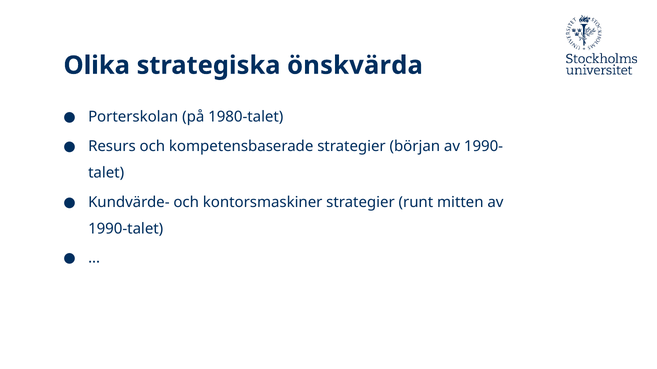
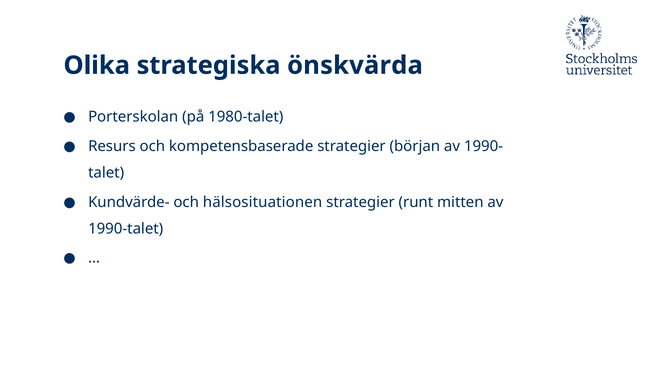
kontorsmaskiner: kontorsmaskiner -> hälsosituationen (263, 202)
